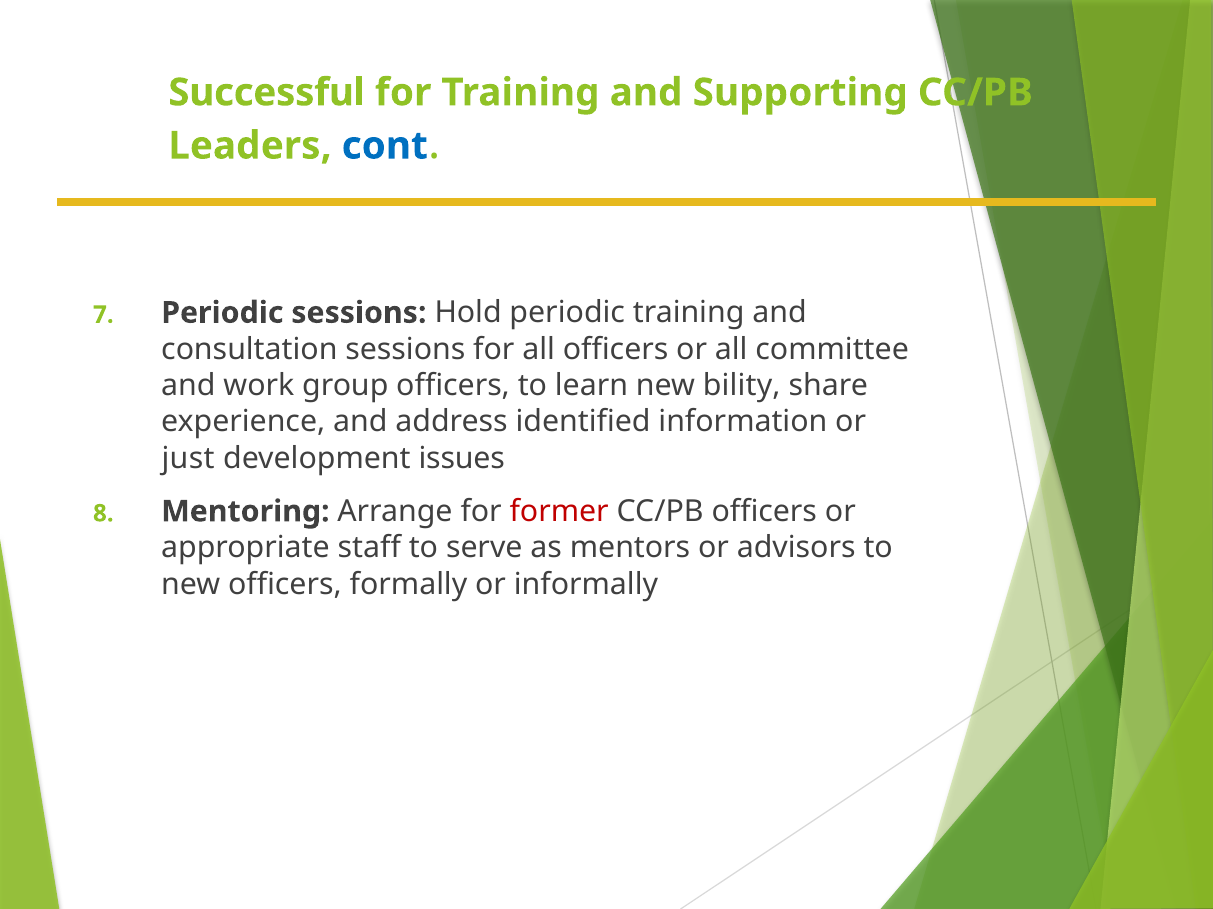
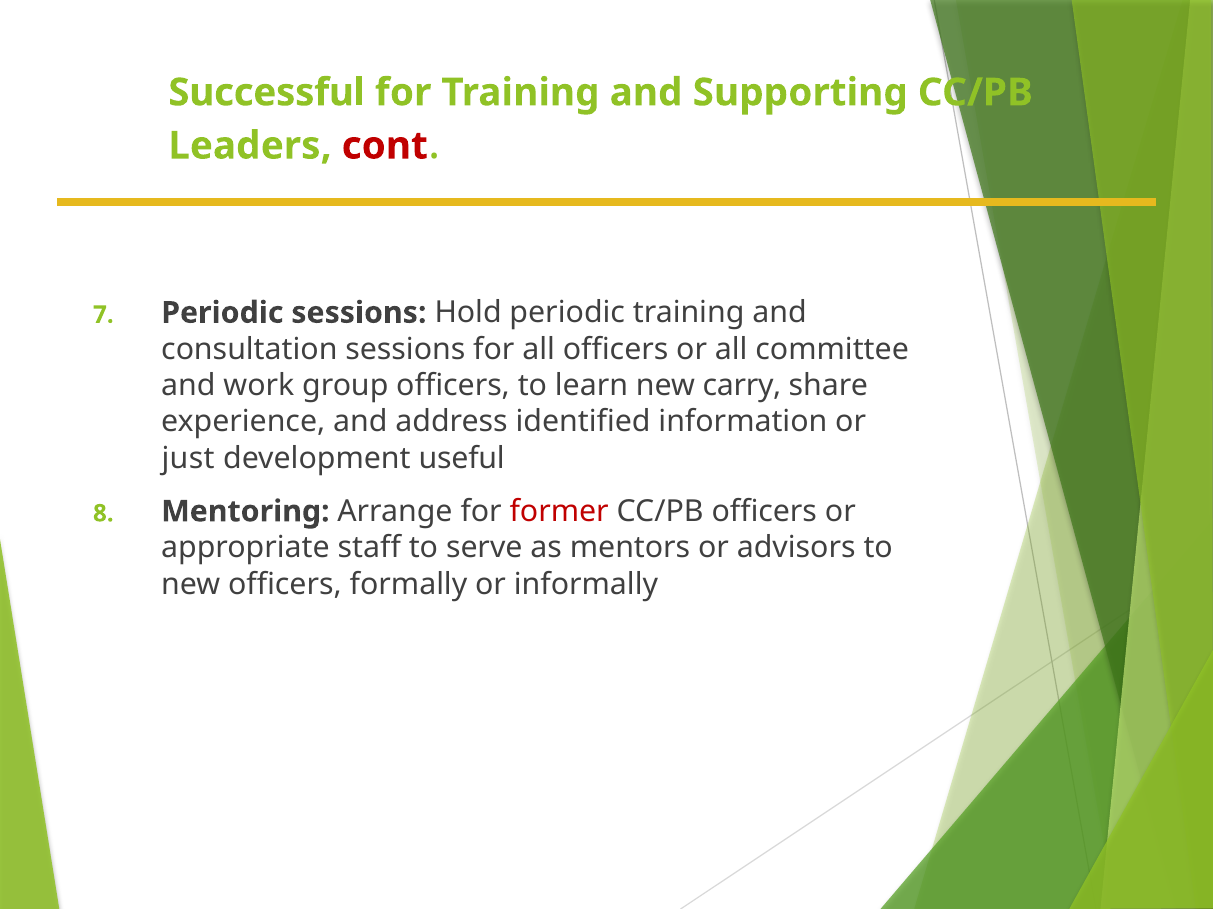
cont colour: blue -> red (385, 146)
bility: bility -> carry (742, 386)
issues: issues -> useful (462, 459)
